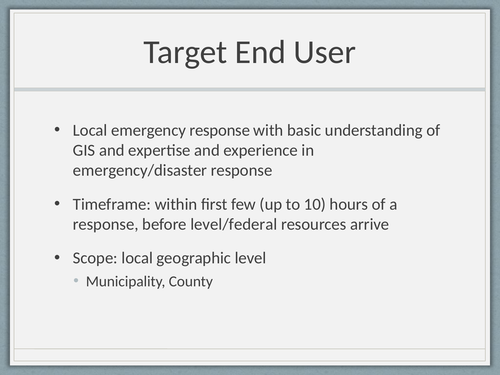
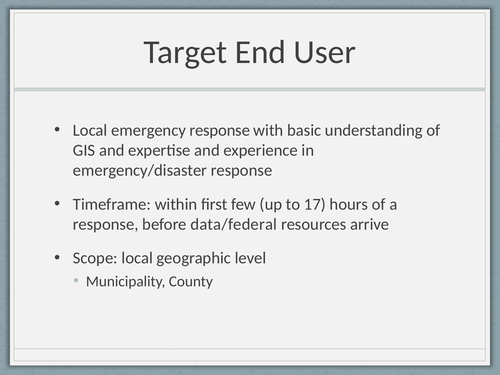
10: 10 -> 17 (315, 204)
level/federal: level/federal -> data/federal (234, 224)
